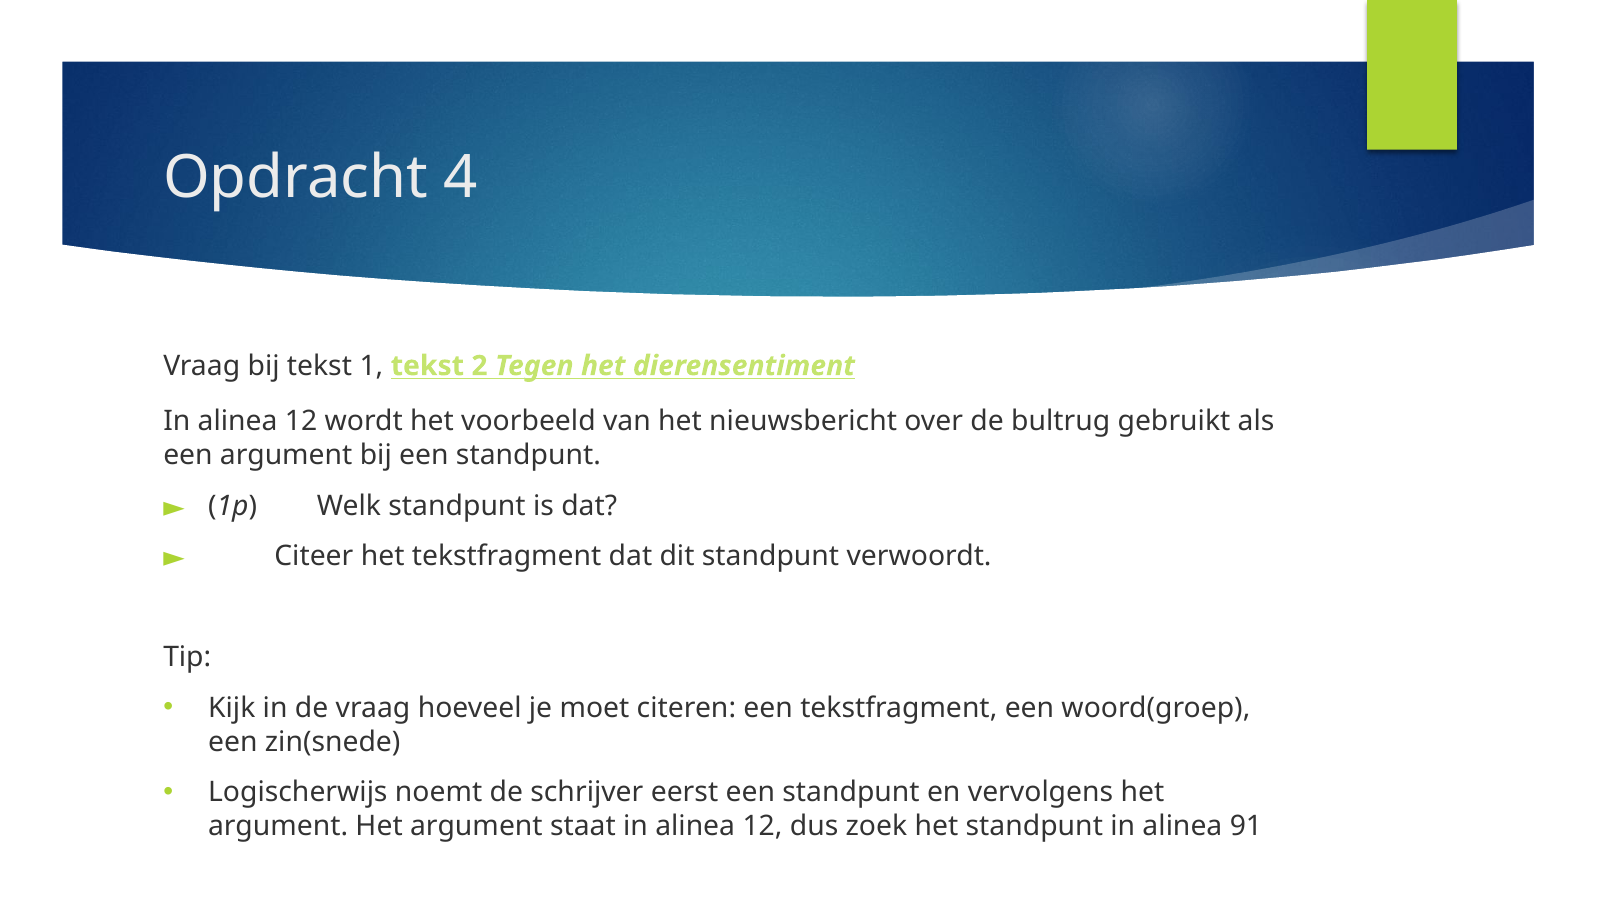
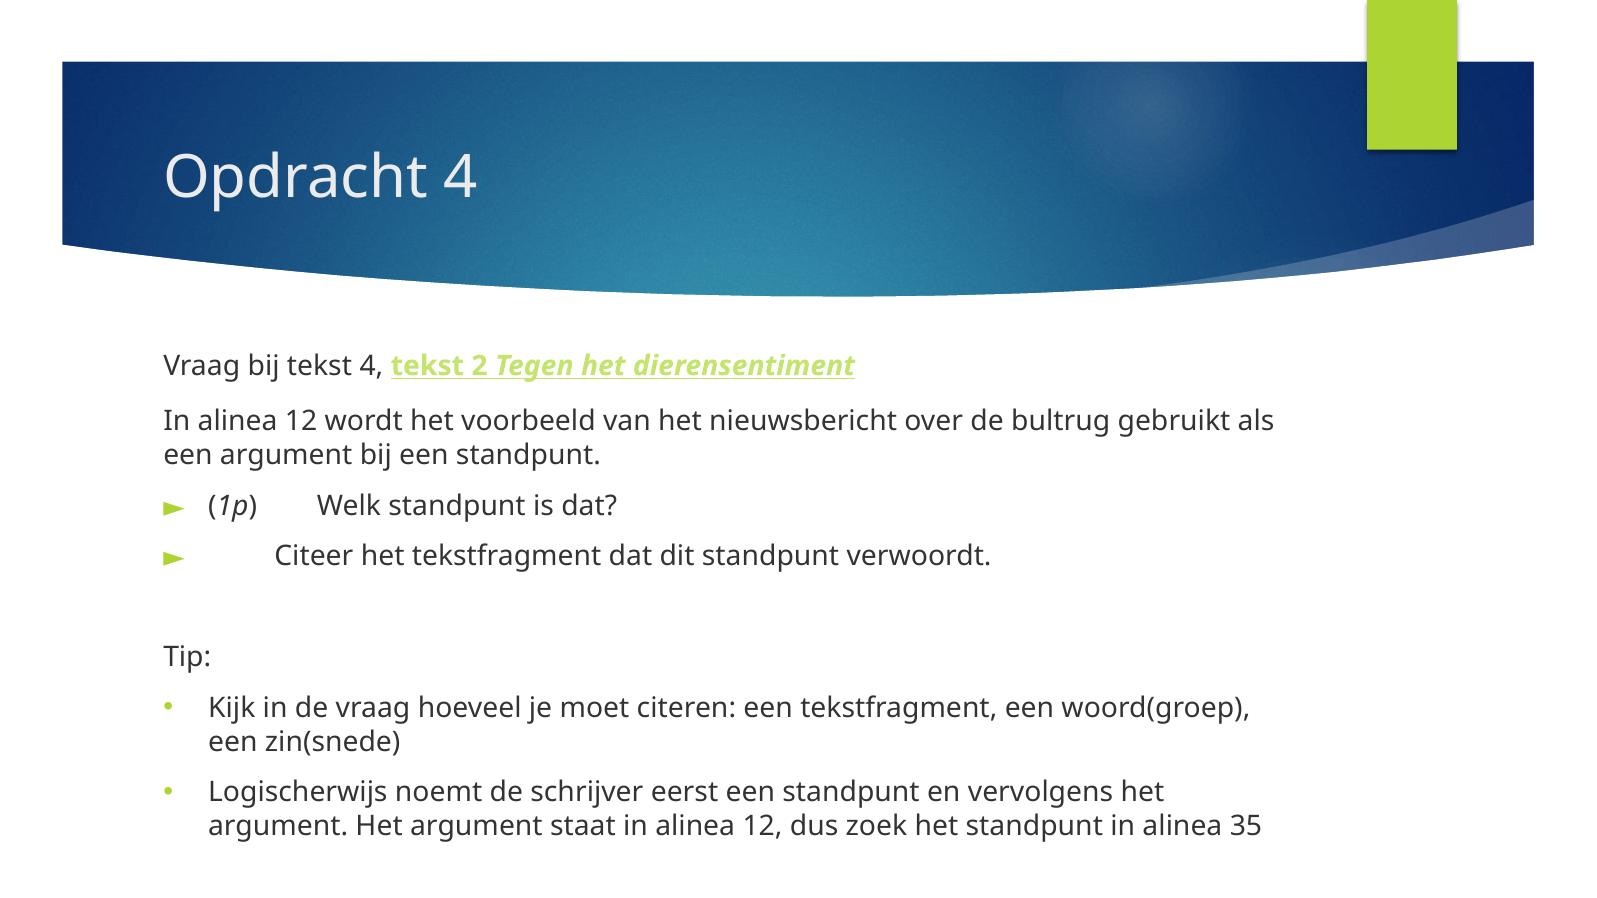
tekst 1: 1 -> 4 (371, 366)
91: 91 -> 35 (1246, 827)
